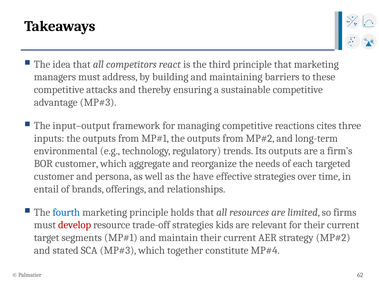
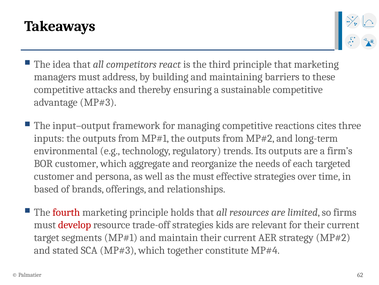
the have: have -> must (203, 176)
entail: entail -> based (46, 189)
fourth colour: blue -> red (66, 212)
